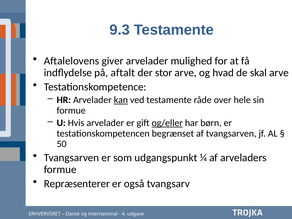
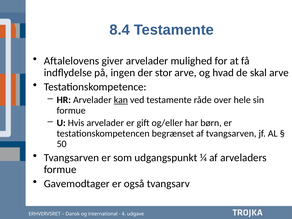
9.3: 9.3 -> 8.4 (120, 30)
aftalt: aftalt -> ingen (123, 73)
og/eller underline: present -> none (167, 123)
Repræsenterer: Repræsenterer -> Gavemodtager (77, 184)
